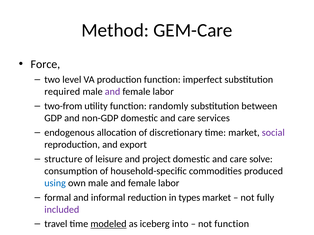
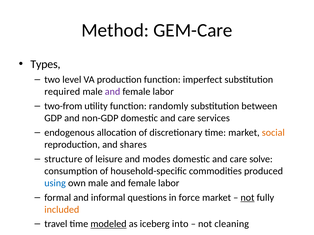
Force: Force -> Types (45, 64)
social colour: purple -> orange (273, 133)
export: export -> shares (133, 145)
project: project -> modes (156, 159)
reduction: reduction -> questions (147, 198)
types: types -> force (189, 198)
not underline: none -> present (247, 198)
included colour: purple -> orange (62, 210)
not function: function -> cleaning (232, 224)
